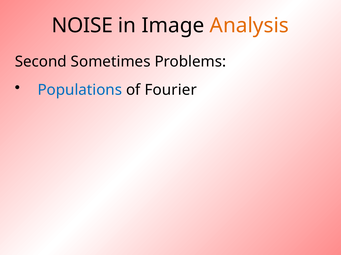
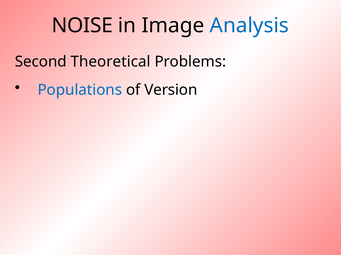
Analysis colour: orange -> blue (249, 26)
Sometimes: Sometimes -> Theoretical (111, 62)
Fourier: Fourier -> Version (171, 90)
